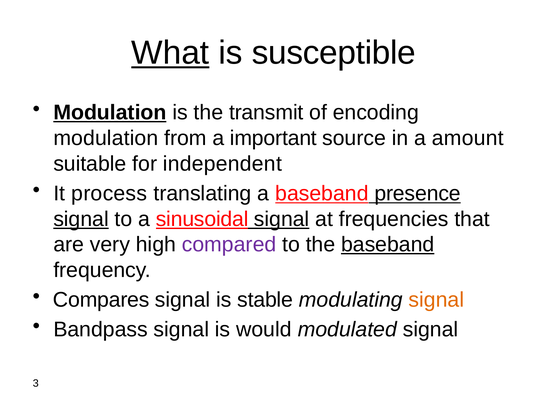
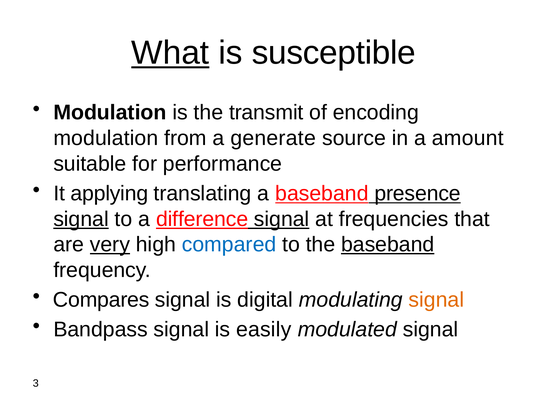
Modulation underline: present -> none (110, 113)
important: important -> generate (273, 138)
independent: independent -> performance (223, 164)
process: process -> applying (109, 194)
sinusoidal: sinusoidal -> difference (202, 219)
very underline: none -> present (110, 245)
compared colour: purple -> blue (229, 245)
stable: stable -> digital (265, 300)
would: would -> easily (264, 330)
